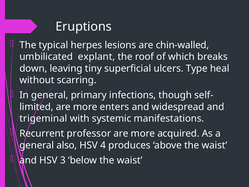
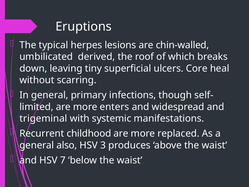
explant: explant -> derived (96, 57)
Type: Type -> Core (197, 68)
professor: professor -> childhood (89, 133)
acquired: acquired -> replaced (178, 133)
4: 4 -> 3 (103, 145)
3: 3 -> 7 (63, 160)
